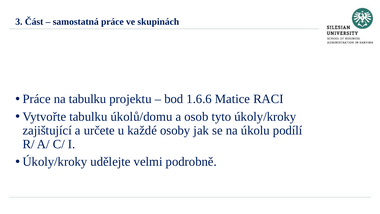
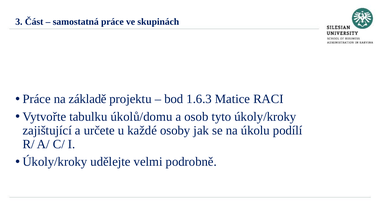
na tabulku: tabulku -> základě (88, 99)
1.6.6: 1.6.6 -> 1.6.3 (199, 99)
